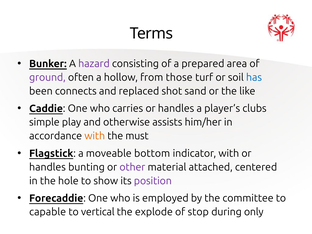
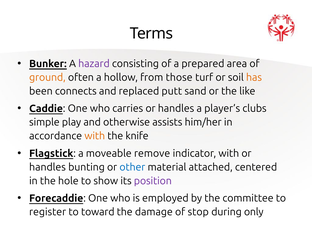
ground colour: purple -> orange (47, 77)
has colour: blue -> orange (254, 77)
shot: shot -> putt (172, 91)
must: must -> knife (137, 136)
bottom: bottom -> remove (152, 153)
other colour: purple -> blue (132, 167)
capable: capable -> register (48, 212)
vertical: vertical -> toward (98, 212)
explode: explode -> damage (154, 212)
